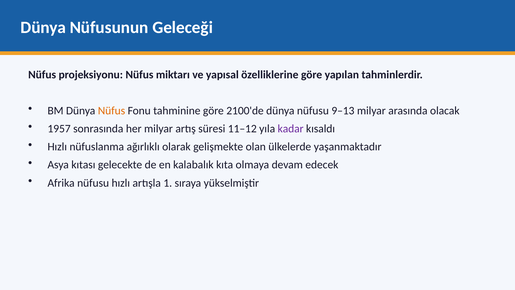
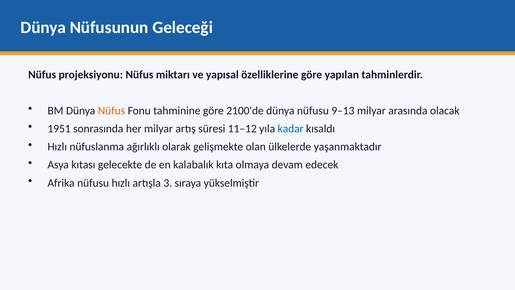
1957: 1957 -> 1951 (59, 129)
kadar colour: purple -> blue (291, 129)
1: 1 -> 3 (168, 183)
